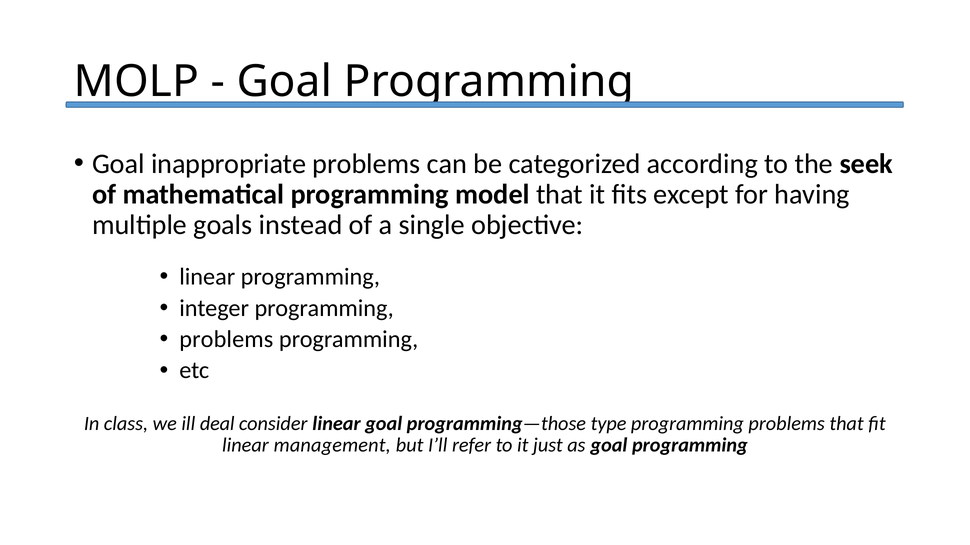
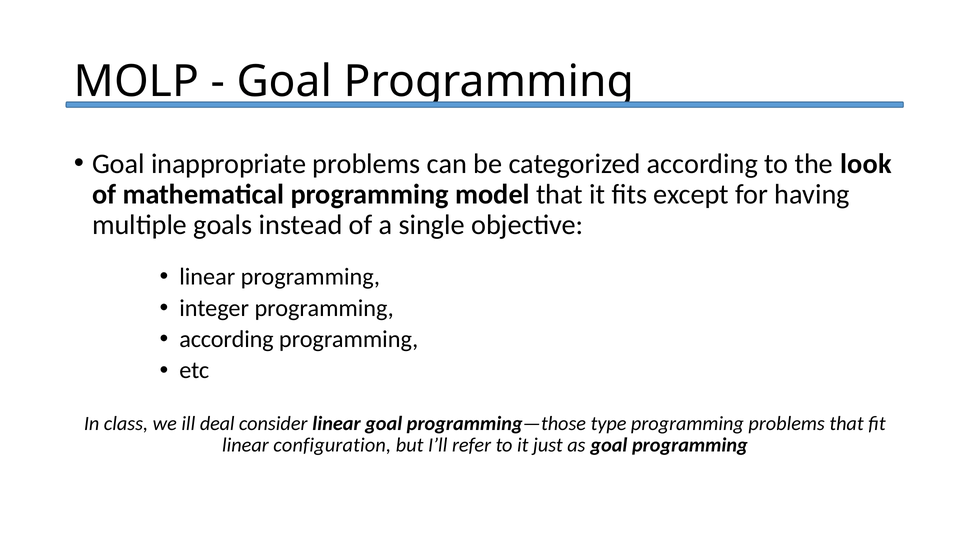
seek: seek -> look (866, 164)
problems: problems -> according (226, 340)
management: management -> configuration (332, 446)
